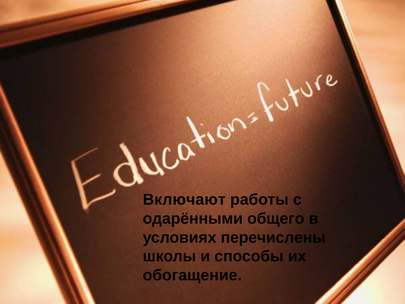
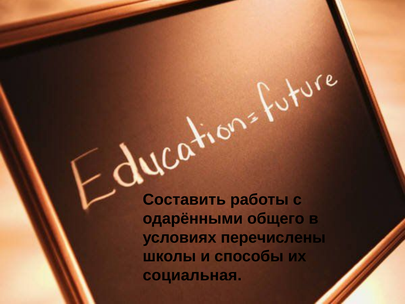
Включают: Включают -> Составить (184, 199)
обогащение: обогащение -> социальная (192, 275)
